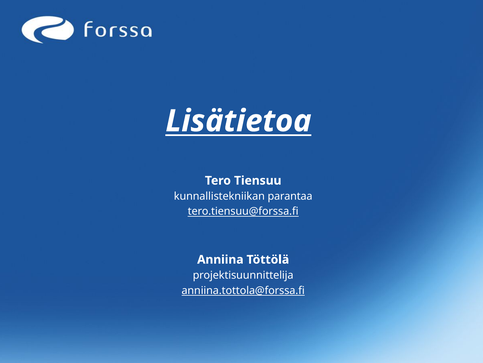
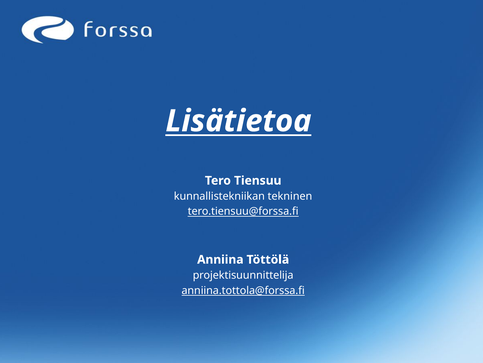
parantaa: parantaa -> tekninen (290, 196)
